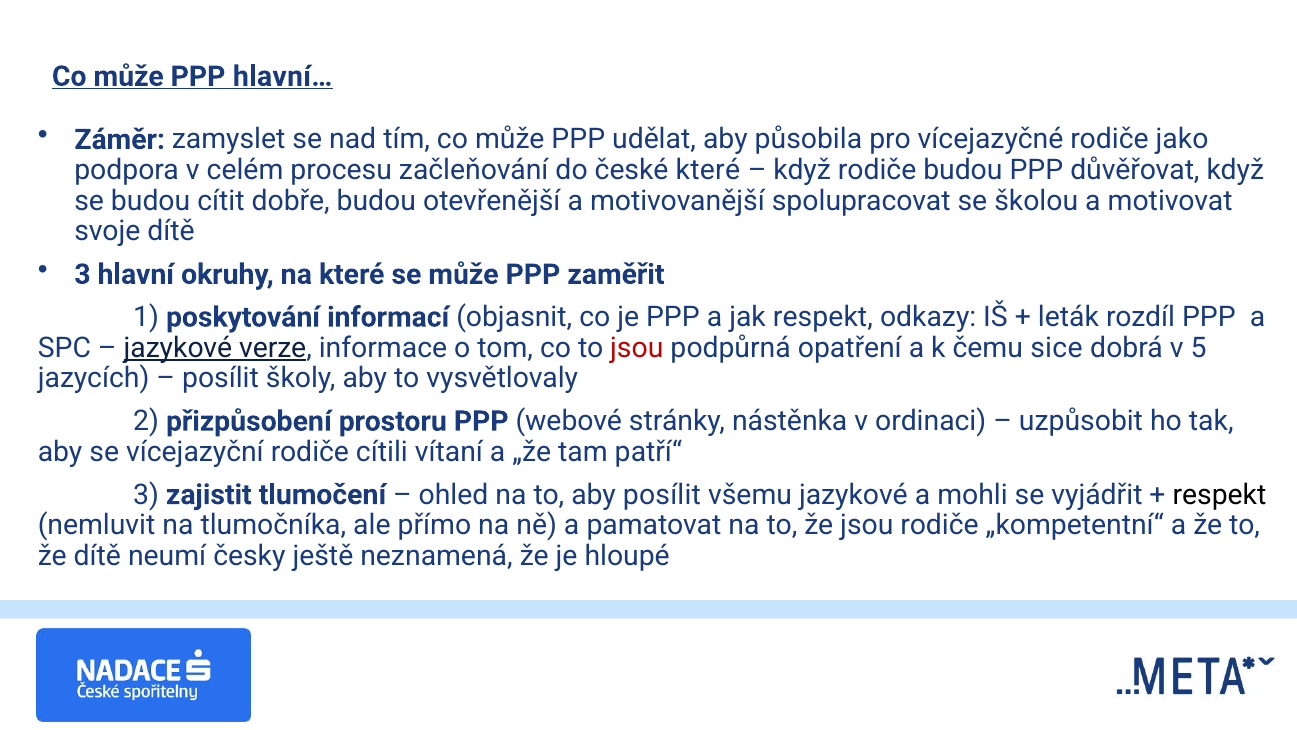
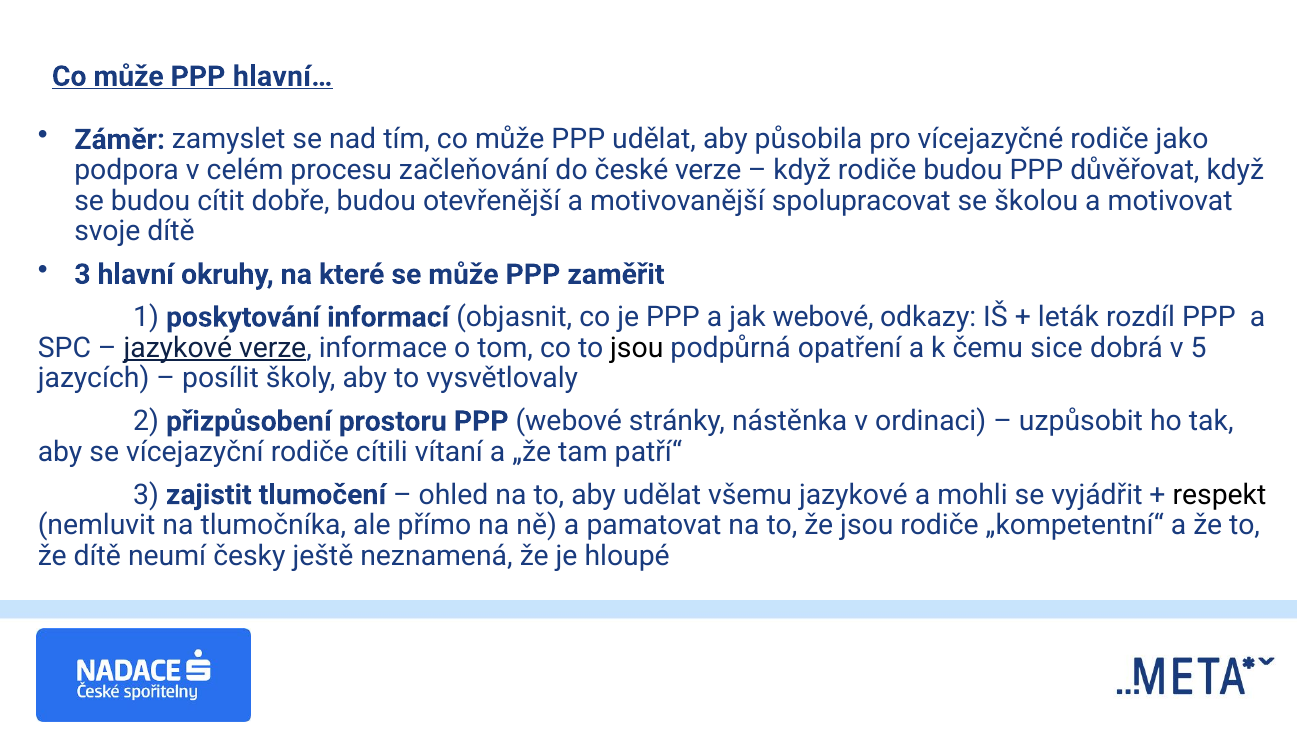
české které: které -> verze (708, 170)
jak respekt: respekt -> webové (823, 317)
jsou colour: red -> black (637, 348)
aby posílit: posílit -> udělat (662, 494)
